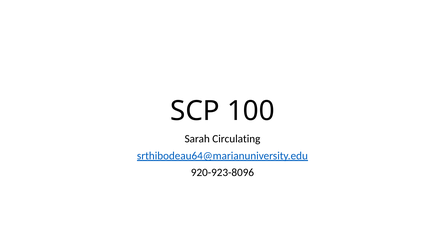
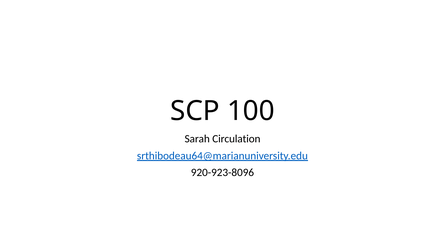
Circulating: Circulating -> Circulation (236, 139)
